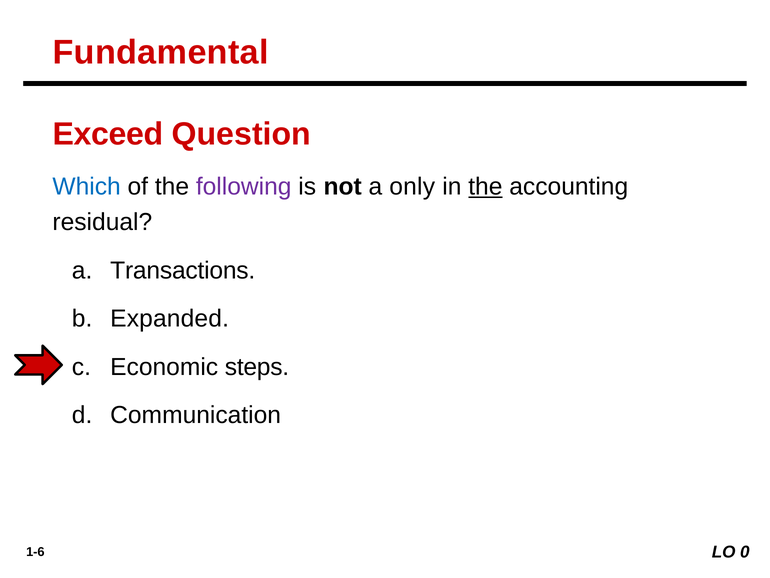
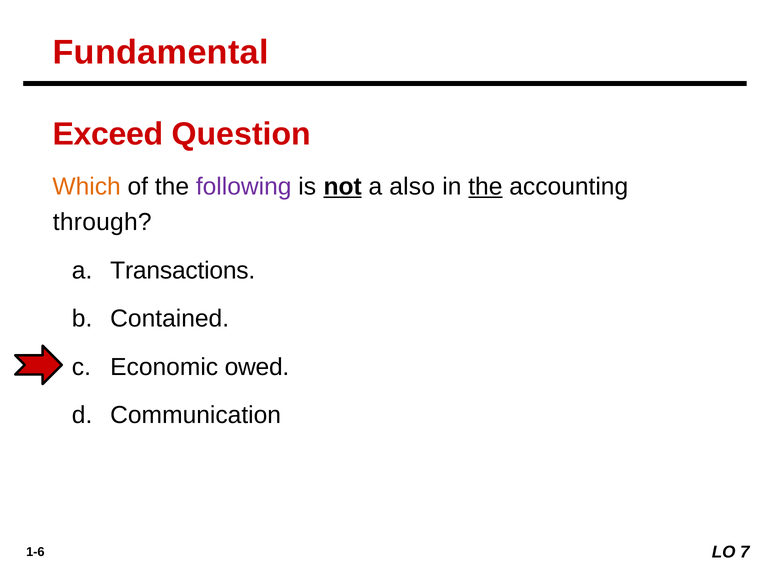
Which colour: blue -> orange (87, 187)
not underline: none -> present (343, 187)
only: only -> also (412, 187)
residual: residual -> through (102, 222)
Expanded: Expanded -> Contained (170, 318)
steps: steps -> owed (257, 367)
0: 0 -> 7 (745, 552)
